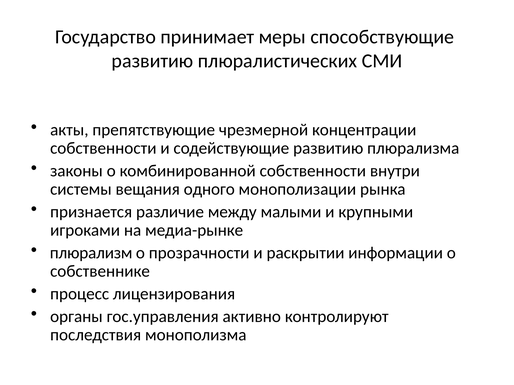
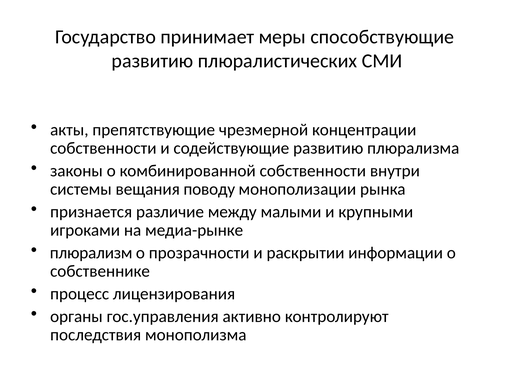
одного: одного -> поводу (209, 190)
